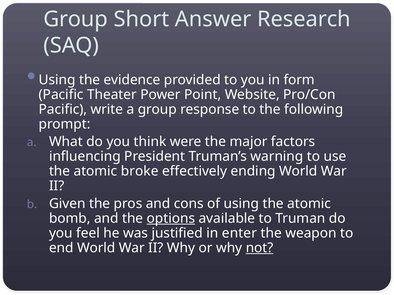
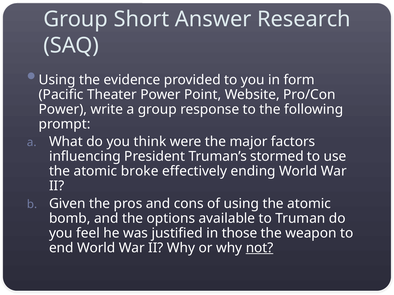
Pacific: Pacific -> Power (63, 110)
warning: warning -> stormed (277, 157)
options underline: present -> none (171, 219)
enter: enter -> those (240, 233)
